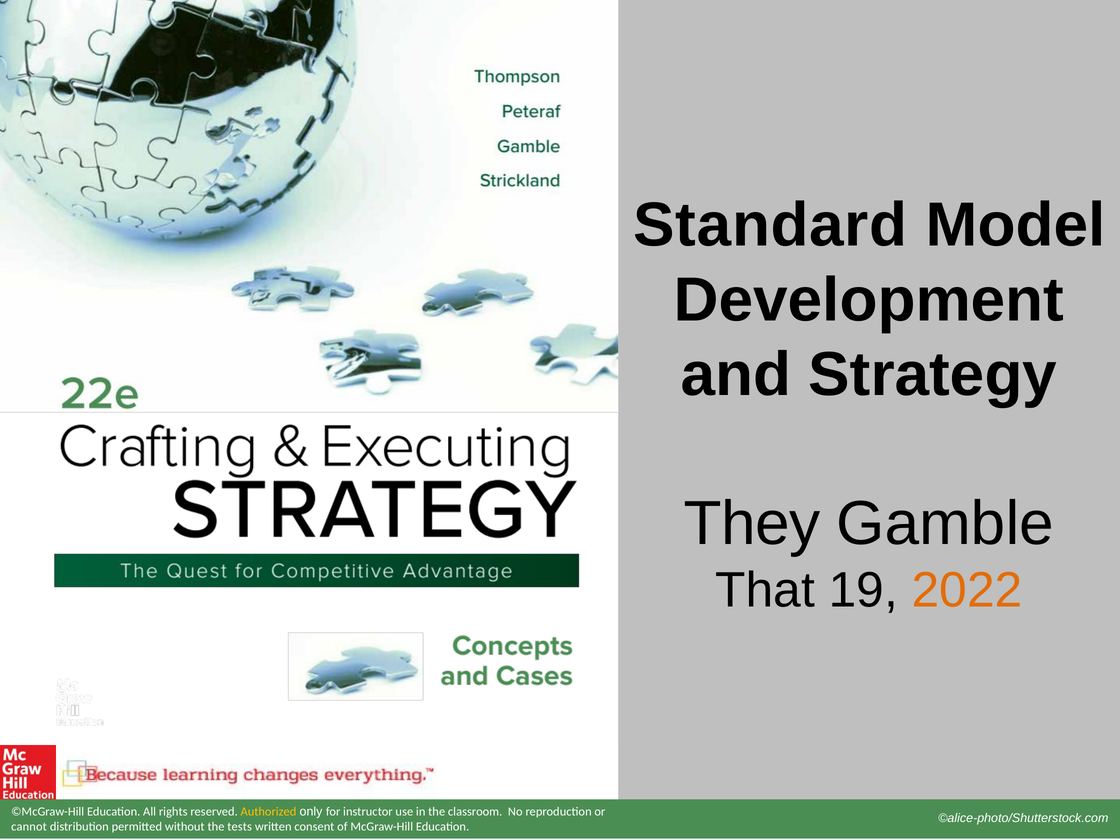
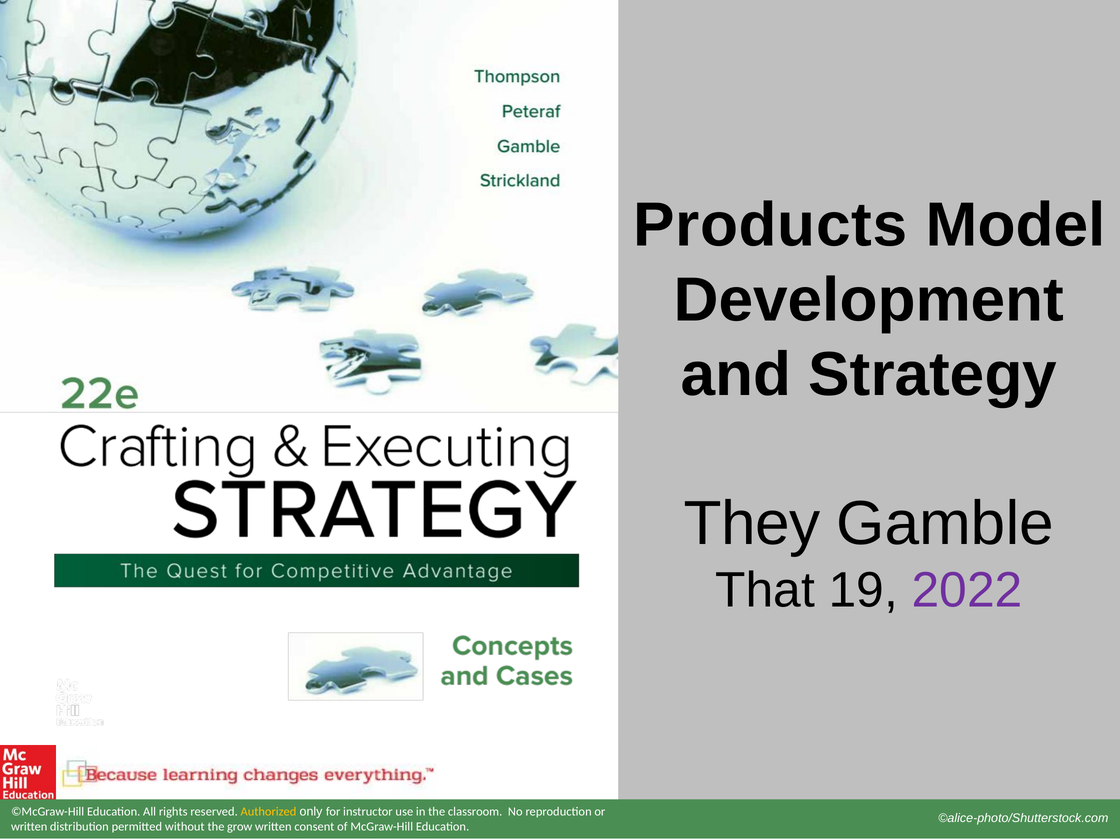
Standard: Standard -> Products (770, 225)
2022 colour: orange -> purple (967, 590)
cannot: cannot -> written (29, 827)
tests: tests -> grow (240, 827)
